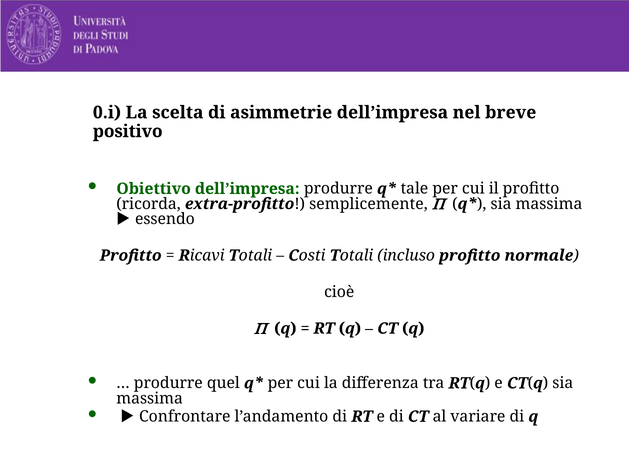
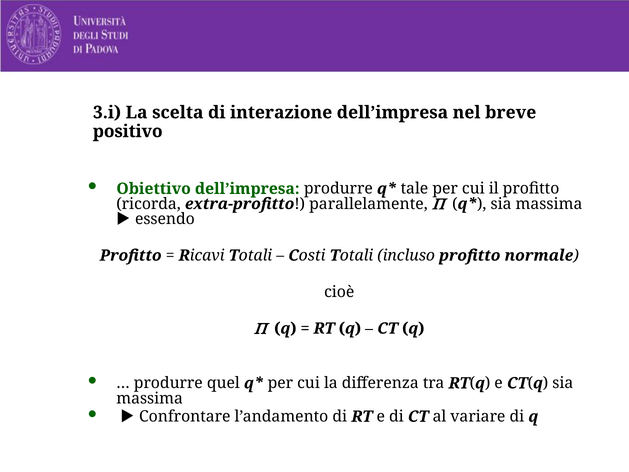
0.i: 0.i -> 3.i (107, 112)
asimmetrie: asimmetrie -> interazione (281, 112)
semplicemente: semplicemente -> parallelamente (368, 204)
